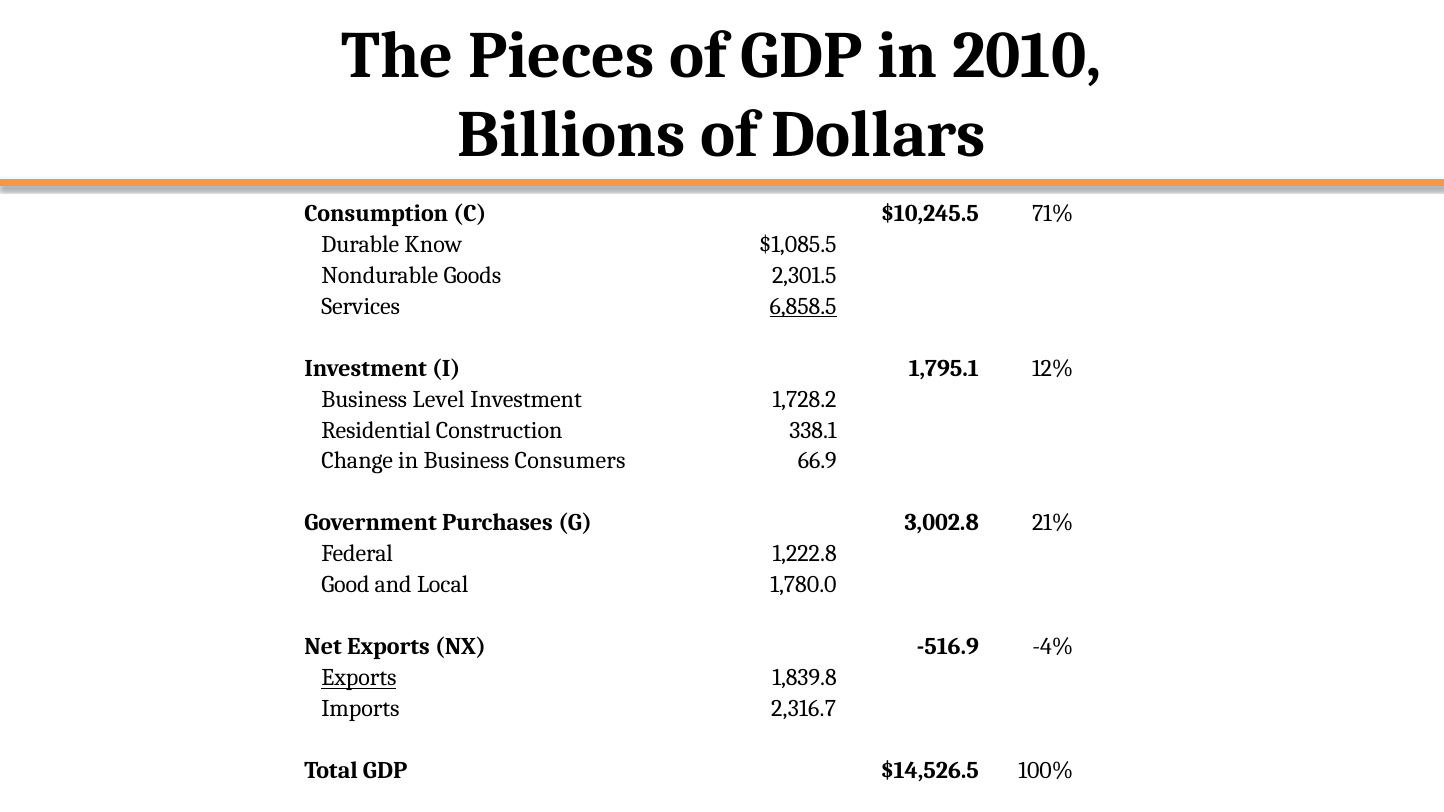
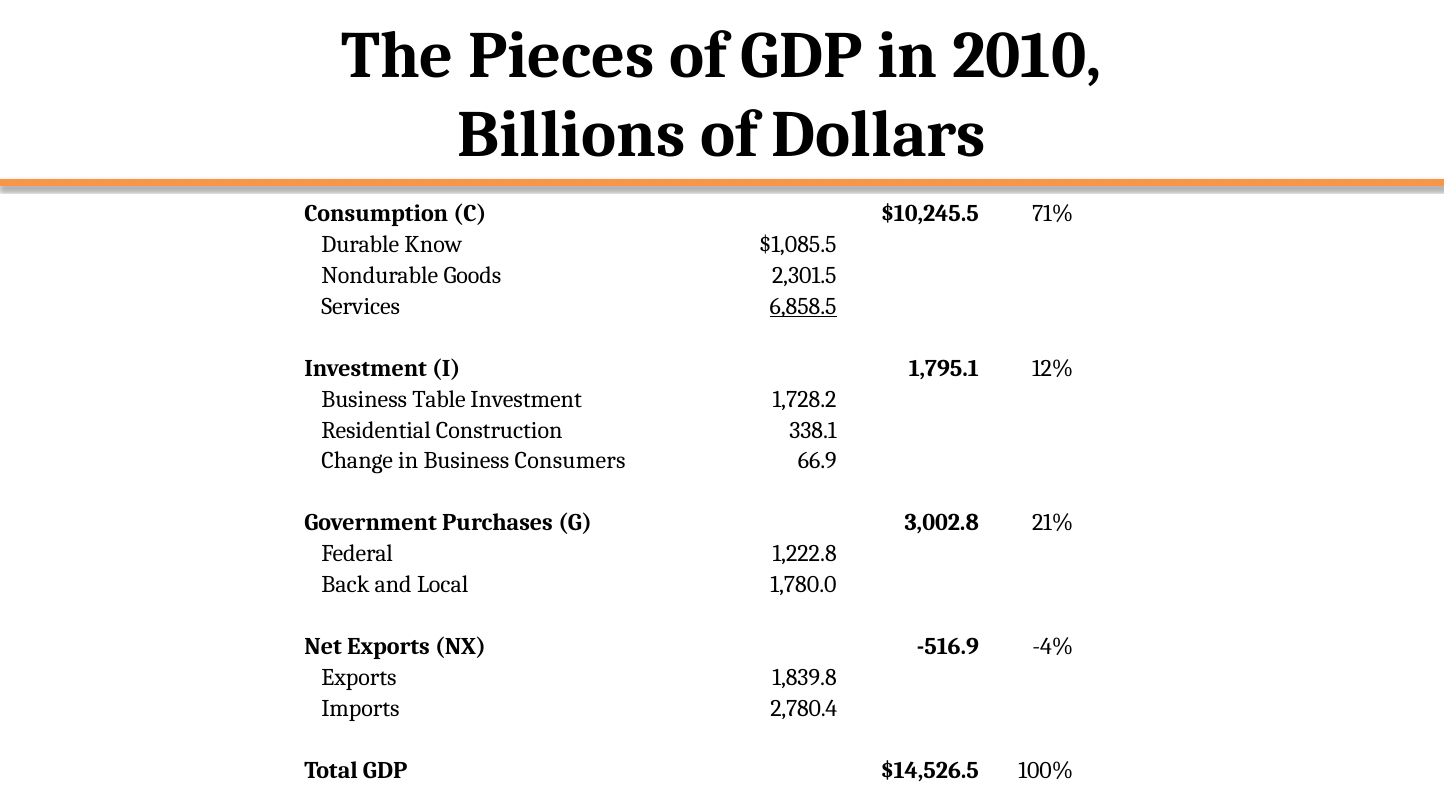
Level: Level -> Table (439, 399)
Good: Good -> Back (345, 585)
Exports underline: present -> none (359, 678)
2,316.7: 2,316.7 -> 2,780.4 (804, 709)
